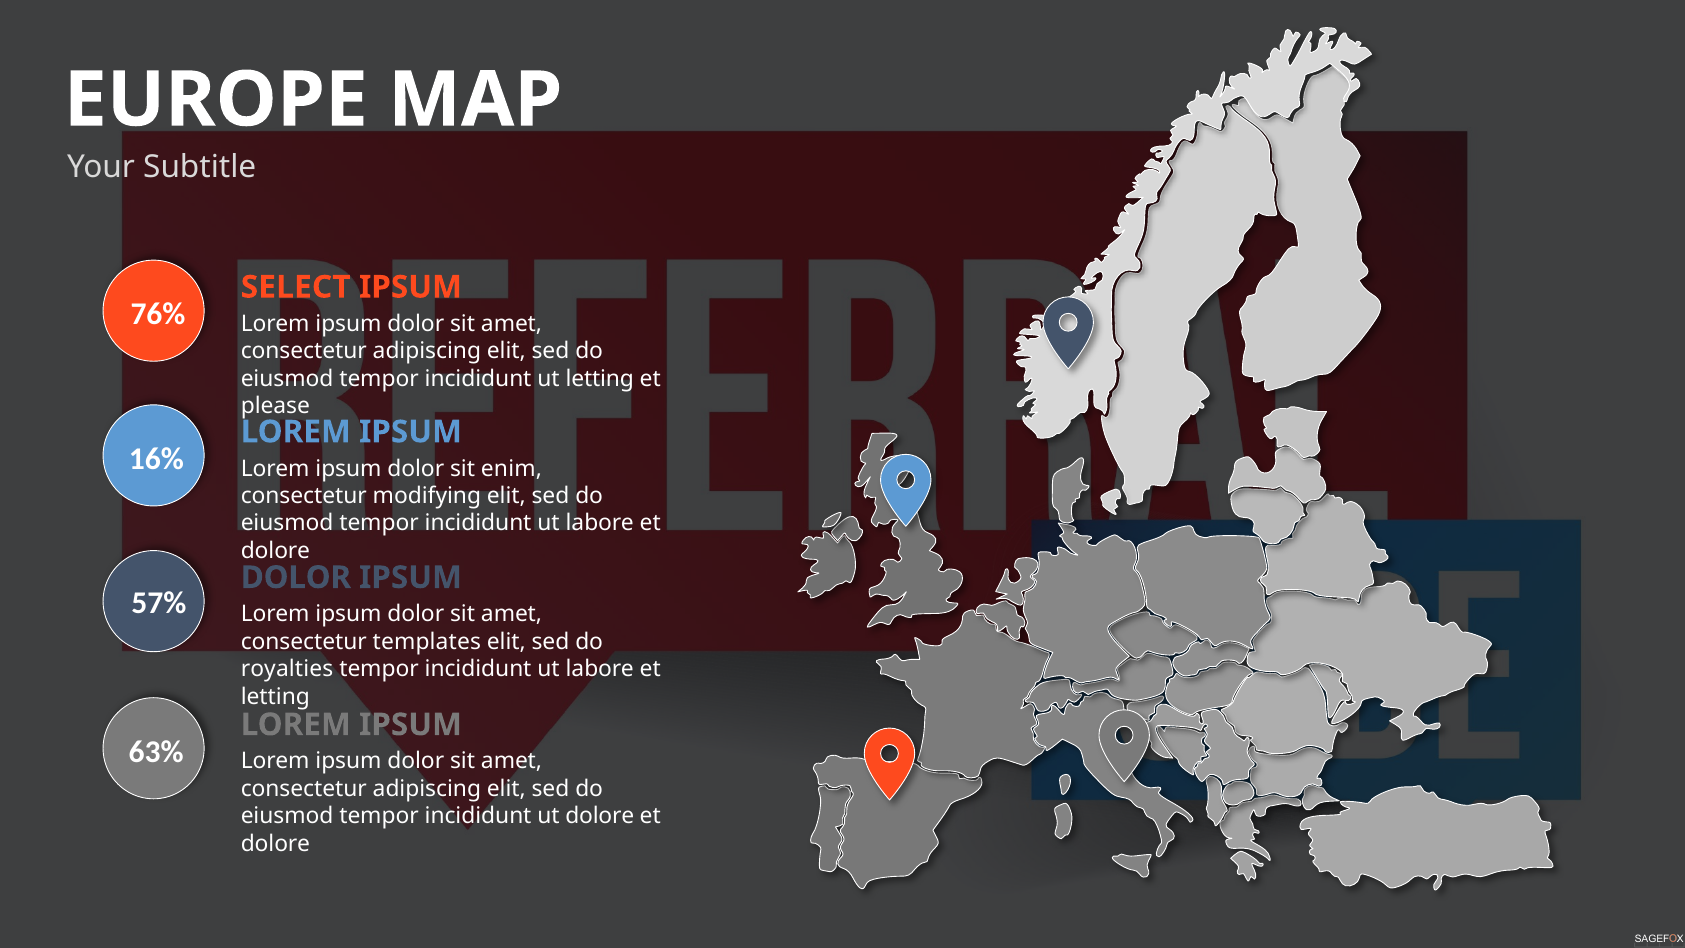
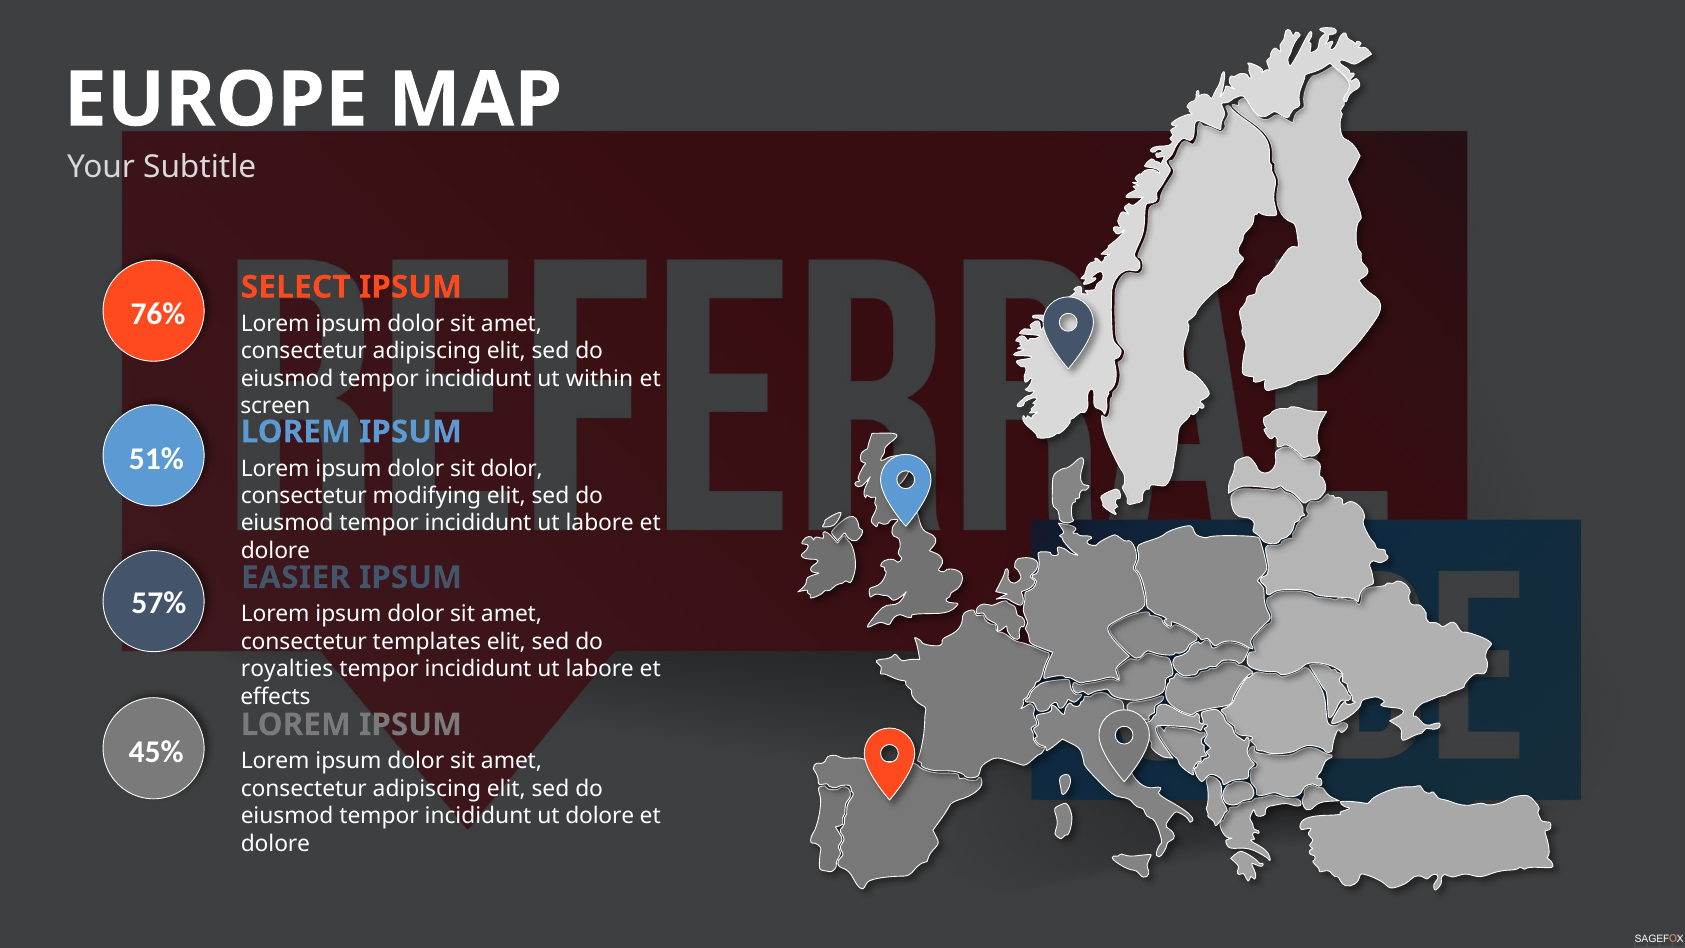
ut letting: letting -> within (600, 379)
please: please -> screen (275, 406)
16%: 16% -> 51% (156, 459)
sit enim: enim -> dolor (512, 468)
DOLOR: DOLOR -> EASIER (296, 577)
letting: letting -> effects (275, 696)
63%: 63% -> 45% (156, 752)
